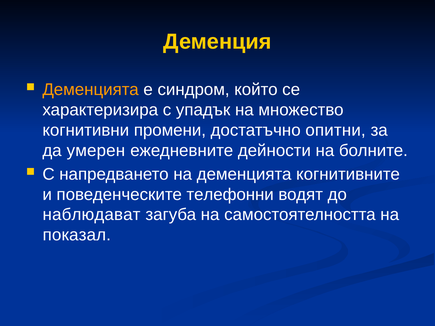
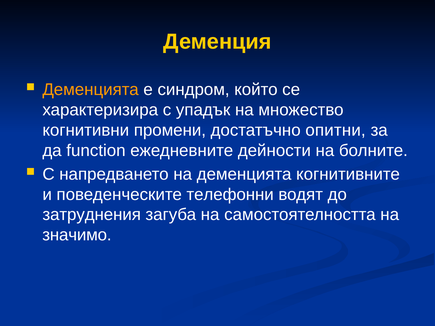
умерен: умерен -> function (96, 151)
наблюдават: наблюдават -> затруднения (92, 215)
показал: показал -> значимо (77, 235)
